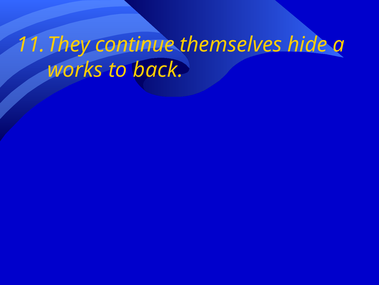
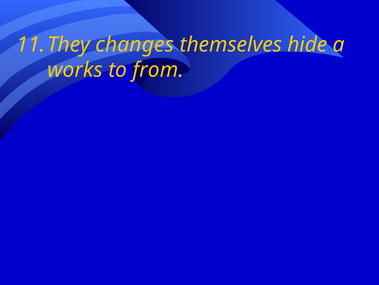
continue: continue -> changes (135, 44)
back: back -> from (158, 70)
